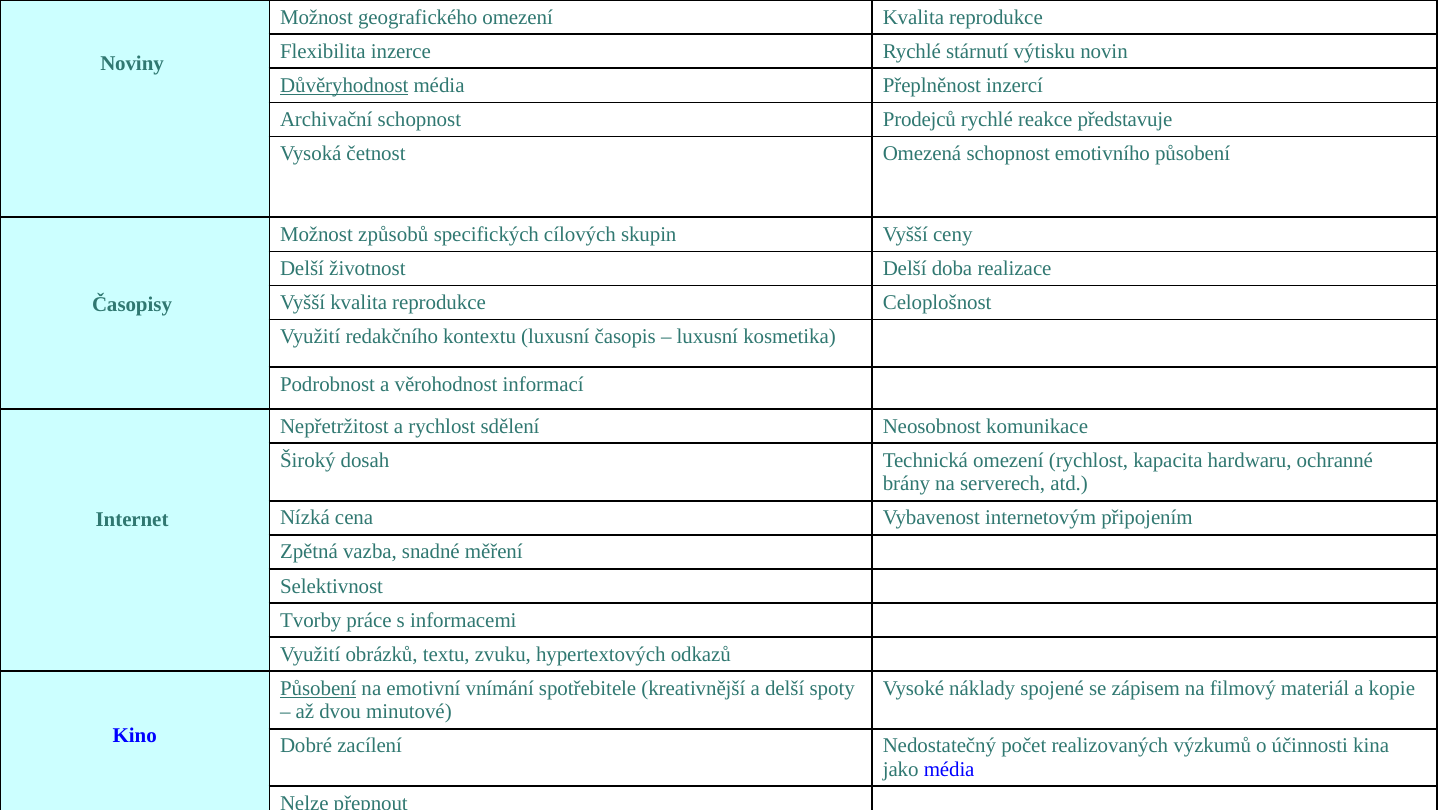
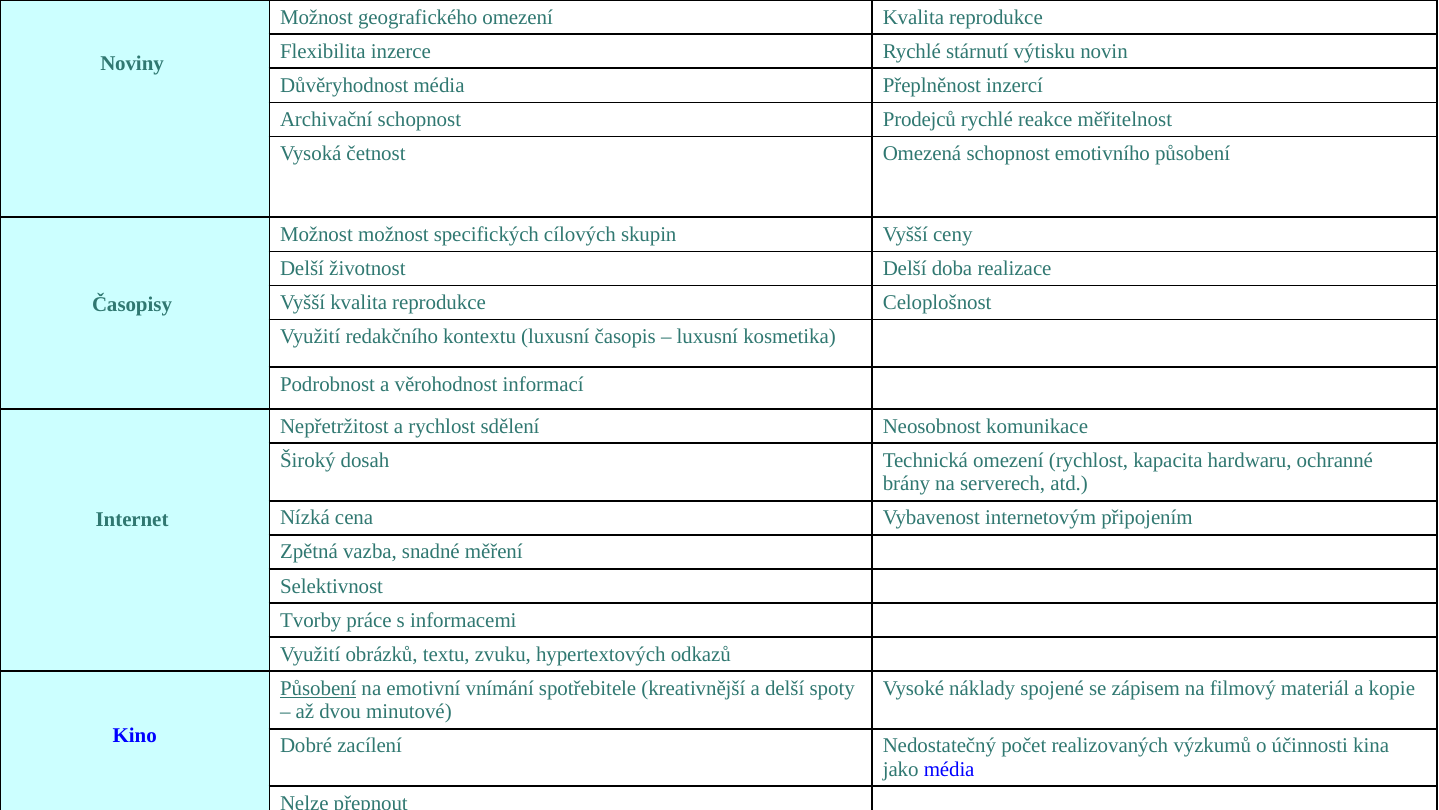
Důvěryhodnost underline: present -> none (344, 85)
představuje: představuje -> měřitelnost (1125, 119)
Možnost způsobů: způsobů -> možnost (393, 234)
